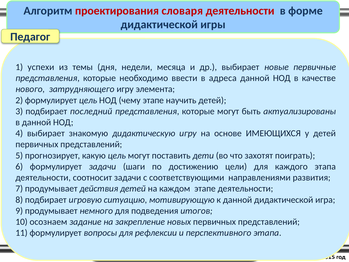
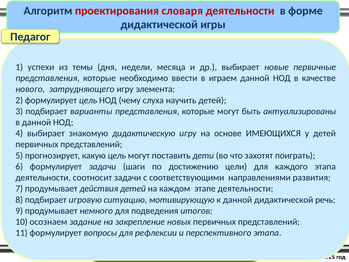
адреса: адреса -> играем (223, 78)
чему этапе: этапе -> слуха (153, 100)
последний: последний -> варианты (91, 111)
игра: игра -> речь (325, 200)
